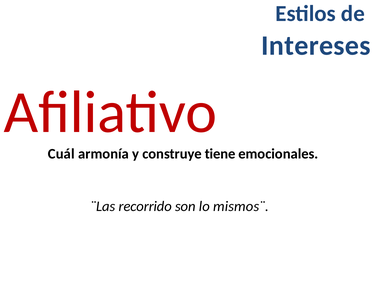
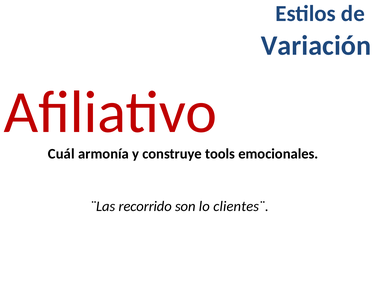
Intereses: Intereses -> Variación (316, 46)
tiene: tiene -> tools (220, 154)
mismos¨: mismos¨ -> clientes¨ (241, 206)
